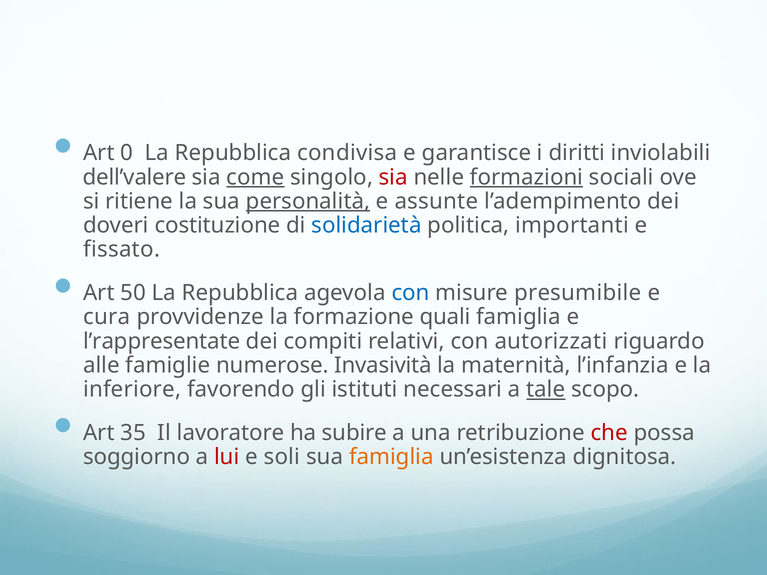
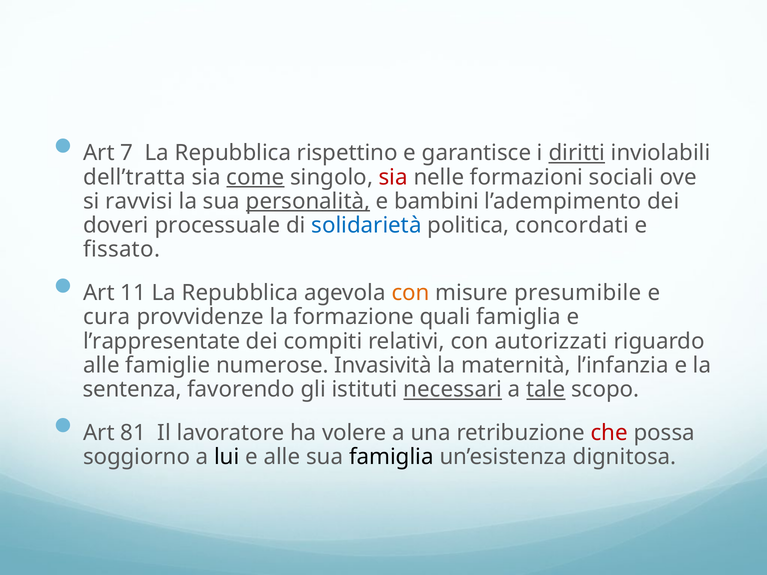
0: 0 -> 7 (127, 153)
condivisa: condivisa -> rispettino (347, 153)
diritti underline: none -> present (577, 153)
dell’valere: dell’valere -> dell’tratta (134, 177)
formazioni underline: present -> none (527, 177)
ritiene: ritiene -> ravvisi (139, 201)
assunte: assunte -> bambini (437, 201)
costituzione: costituzione -> processuale (217, 226)
importanti: importanti -> concordati (572, 226)
50: 50 -> 11 (133, 293)
con colour: blue -> orange (411, 293)
inferiore: inferiore -> sentenza (132, 390)
necessari underline: none -> present (453, 390)
35: 35 -> 81 (133, 433)
subire: subire -> volere (354, 433)
lui colour: red -> black (227, 457)
e soli: soli -> alle (282, 457)
famiglia colour: orange -> black (391, 457)
